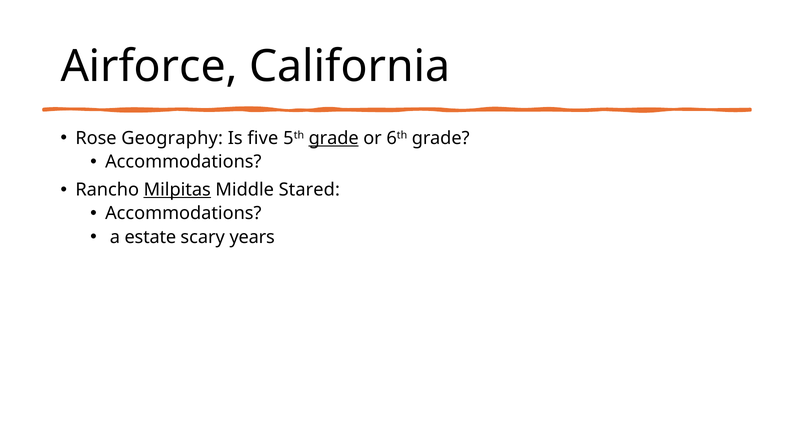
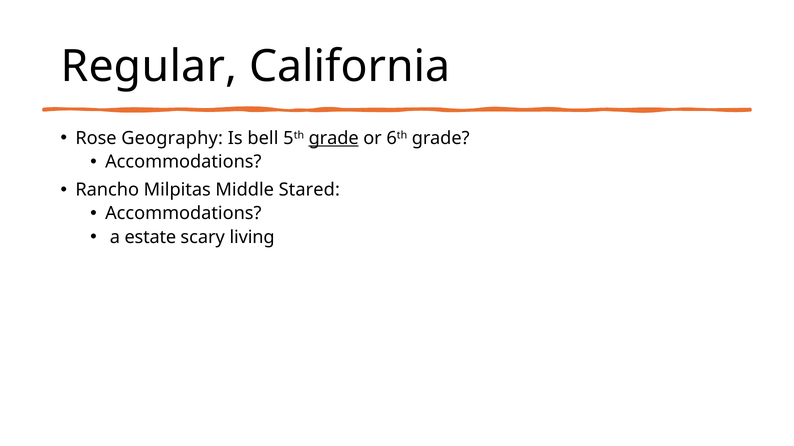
Airforce: Airforce -> Regular (149, 67)
five: five -> bell (263, 138)
Milpitas underline: present -> none (177, 190)
years: years -> living (252, 237)
